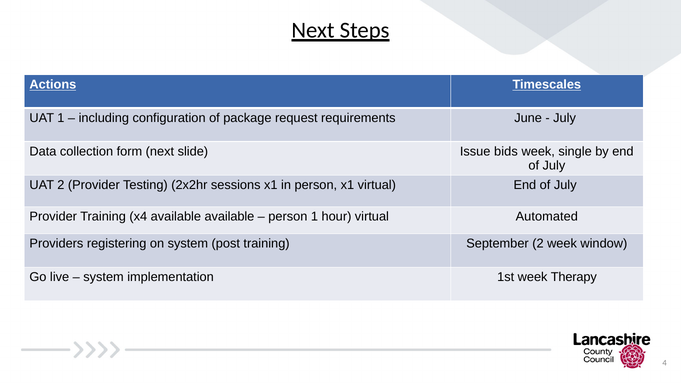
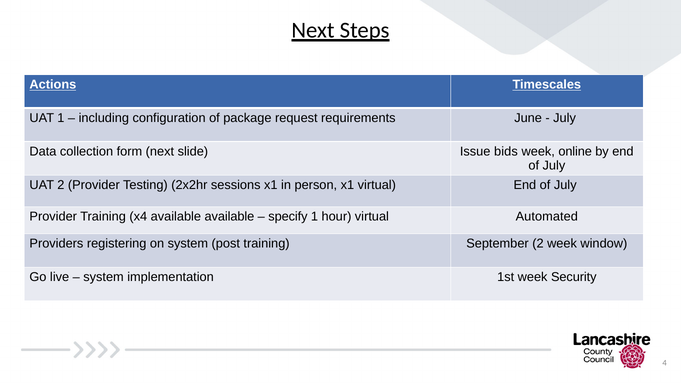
single: single -> online (575, 151)
person: person -> specify (288, 217)
Therapy: Therapy -> Security (574, 277)
